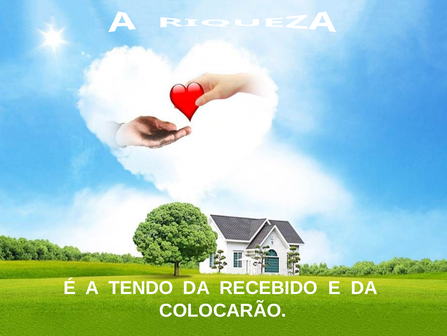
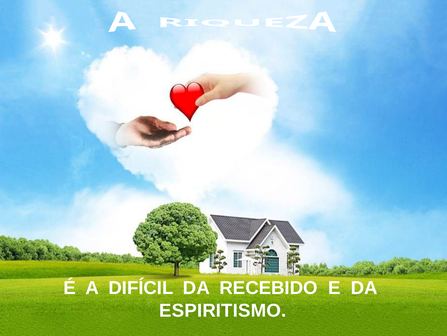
TENDO: TENDO -> DIFÍCIL (141, 288)
COLOCARÃO: COLOCARÃO -> ESPIRITISMO (223, 310)
